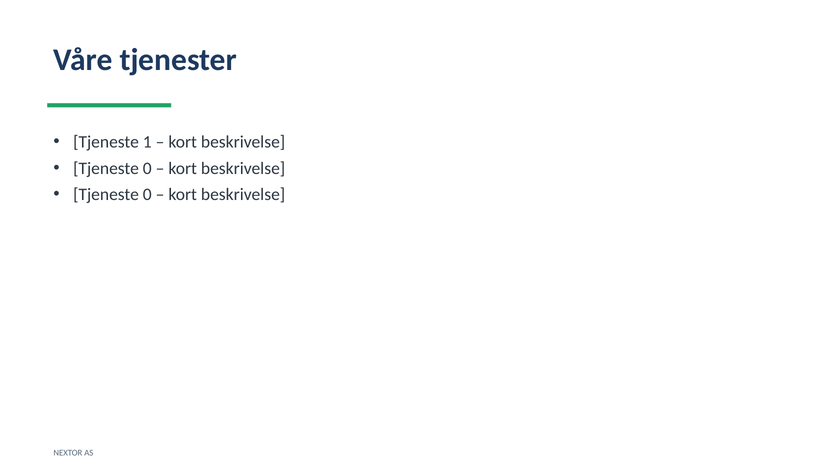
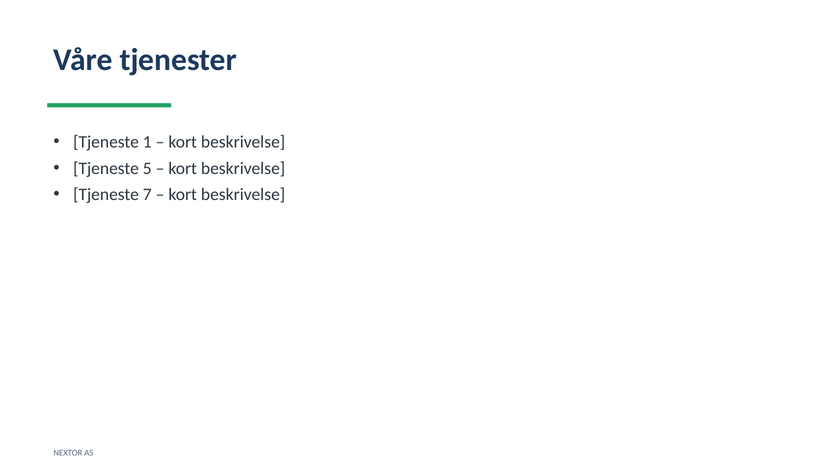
0: 0 -> 5 (147, 169)
0: 0 -> 7 (147, 195)
